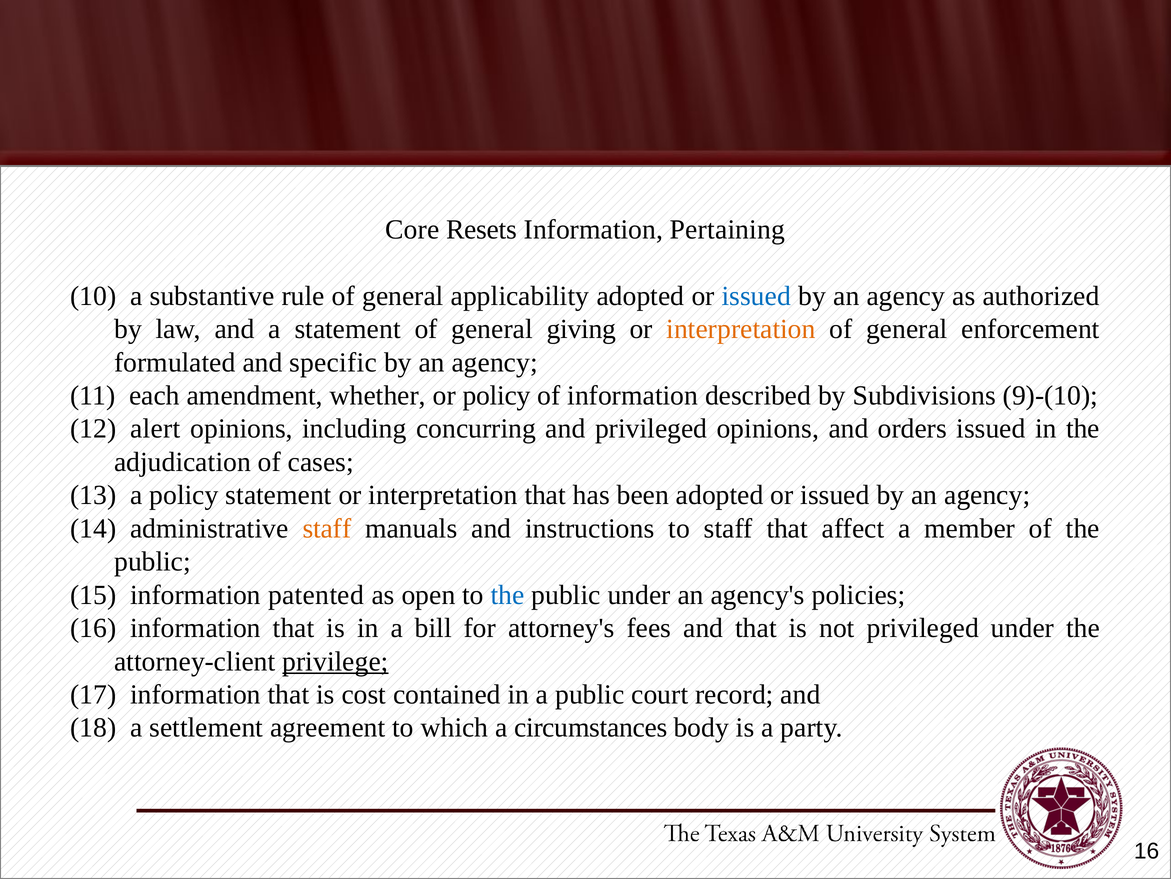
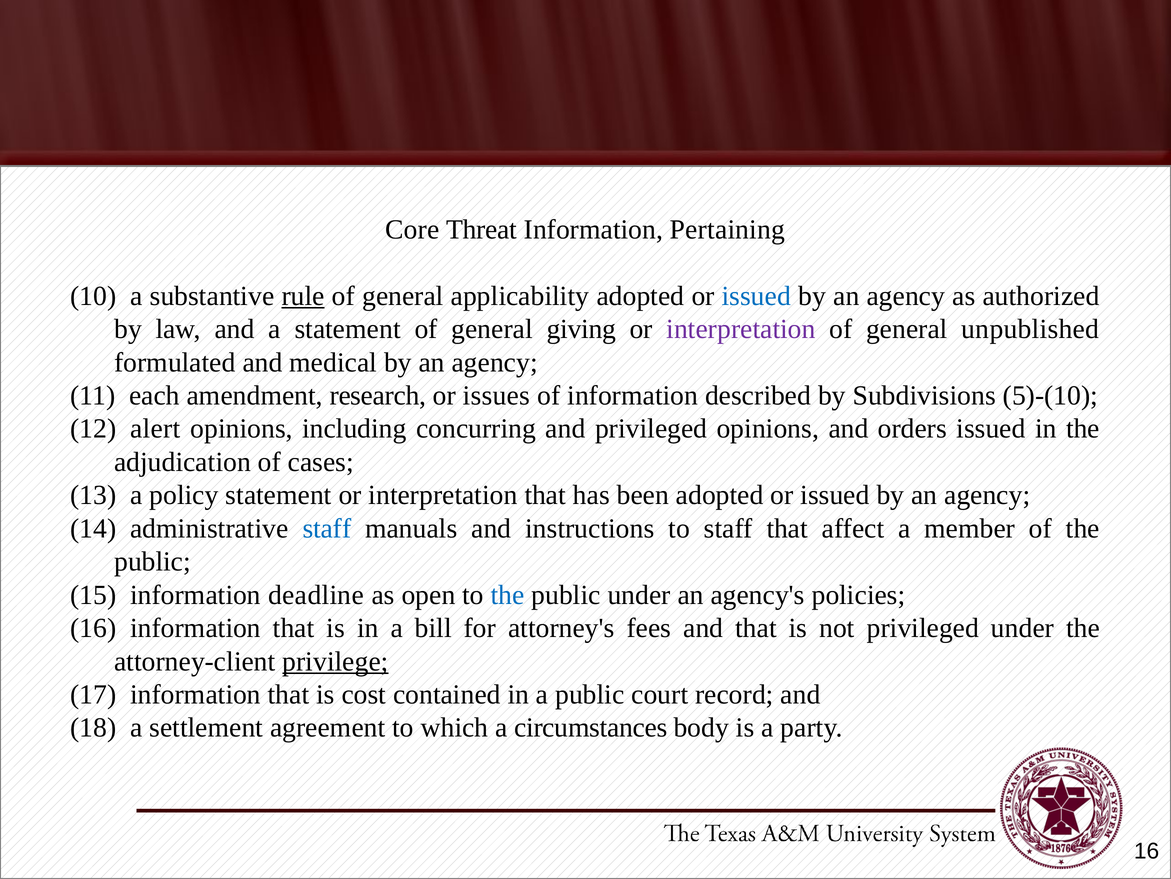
Resets: Resets -> Threat (482, 229)
rule underline: none -> present (303, 296)
interpretation colour: orange -> purple (741, 329)
enforcement: enforcement -> unpublished (1030, 329)
specific: specific -> medical (333, 362)
whether: whether -> research (378, 395)
or policy: policy -> issues (496, 395)
9)-(10: 9)-(10 -> 5)-(10 (1050, 395)
staff colour: orange -> blue (327, 528)
patented: patented -> deadline (316, 594)
